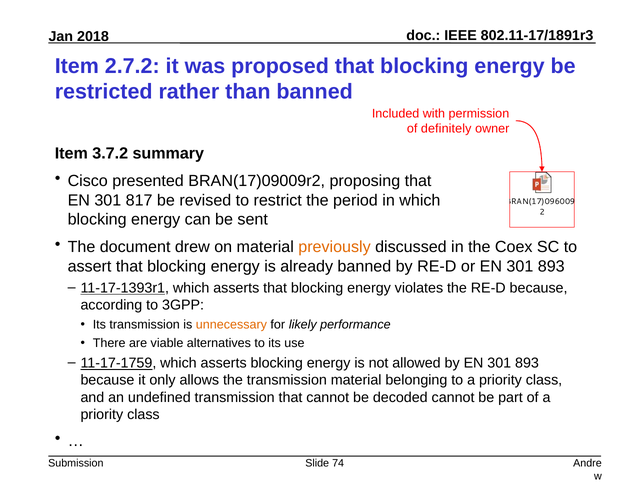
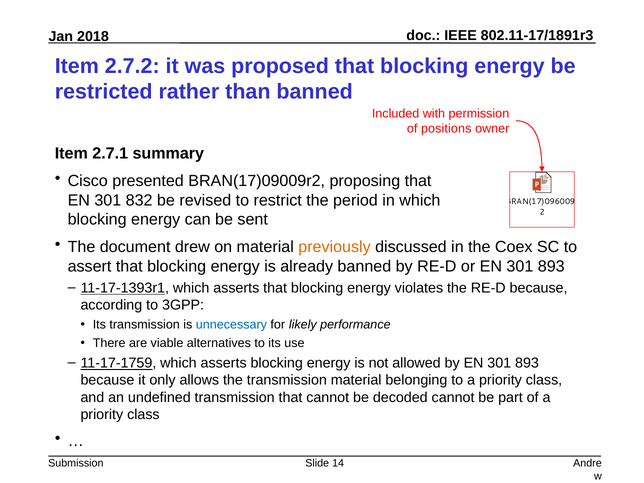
definitely: definitely -> positions (446, 129)
3.7.2: 3.7.2 -> 2.7.1 (110, 154)
817: 817 -> 832 (139, 200)
unnecessary colour: orange -> blue (231, 325)
74: 74 -> 14 (338, 463)
